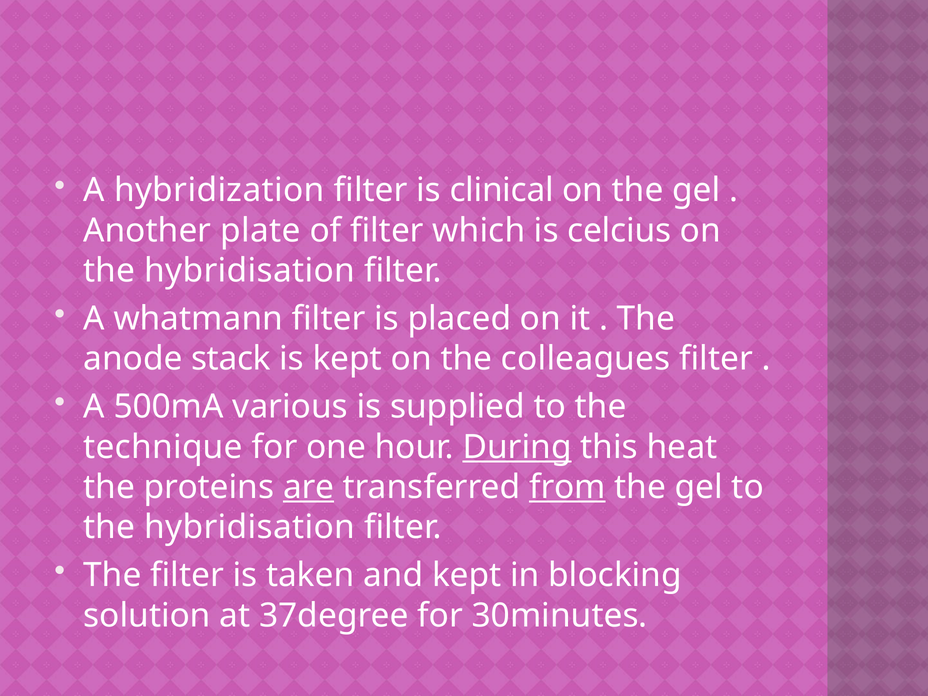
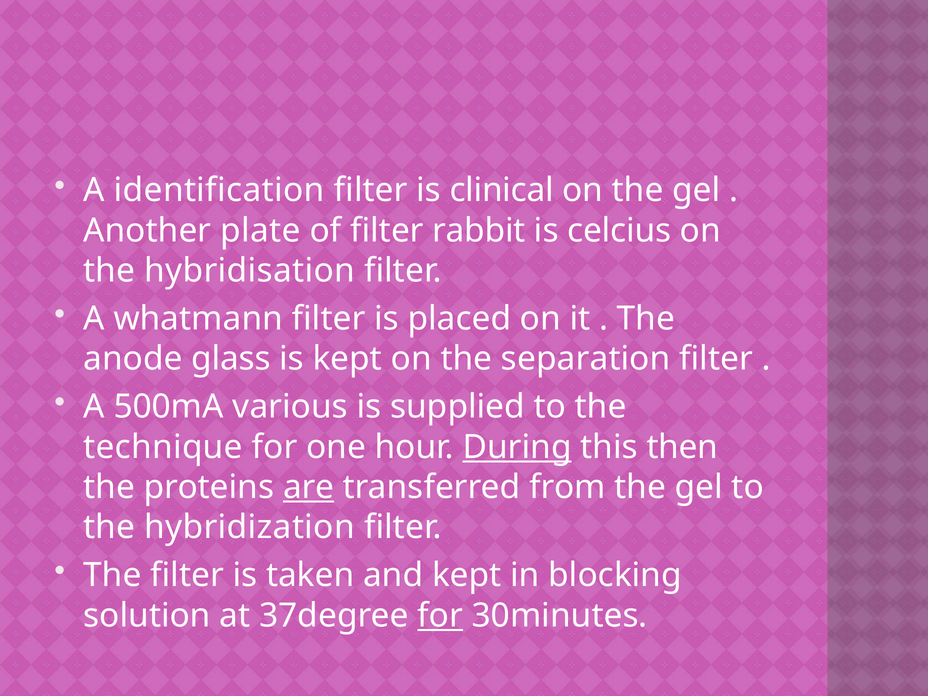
hybridization: hybridization -> identification (219, 190)
which: which -> rabbit (479, 231)
stack: stack -> glass (231, 359)
colleagues: colleagues -> separation (586, 359)
heat: heat -> then (682, 447)
from underline: present -> none (567, 487)
hybridisation: hybridisation -> hybridization (250, 527)
for underline: none -> present (440, 615)
